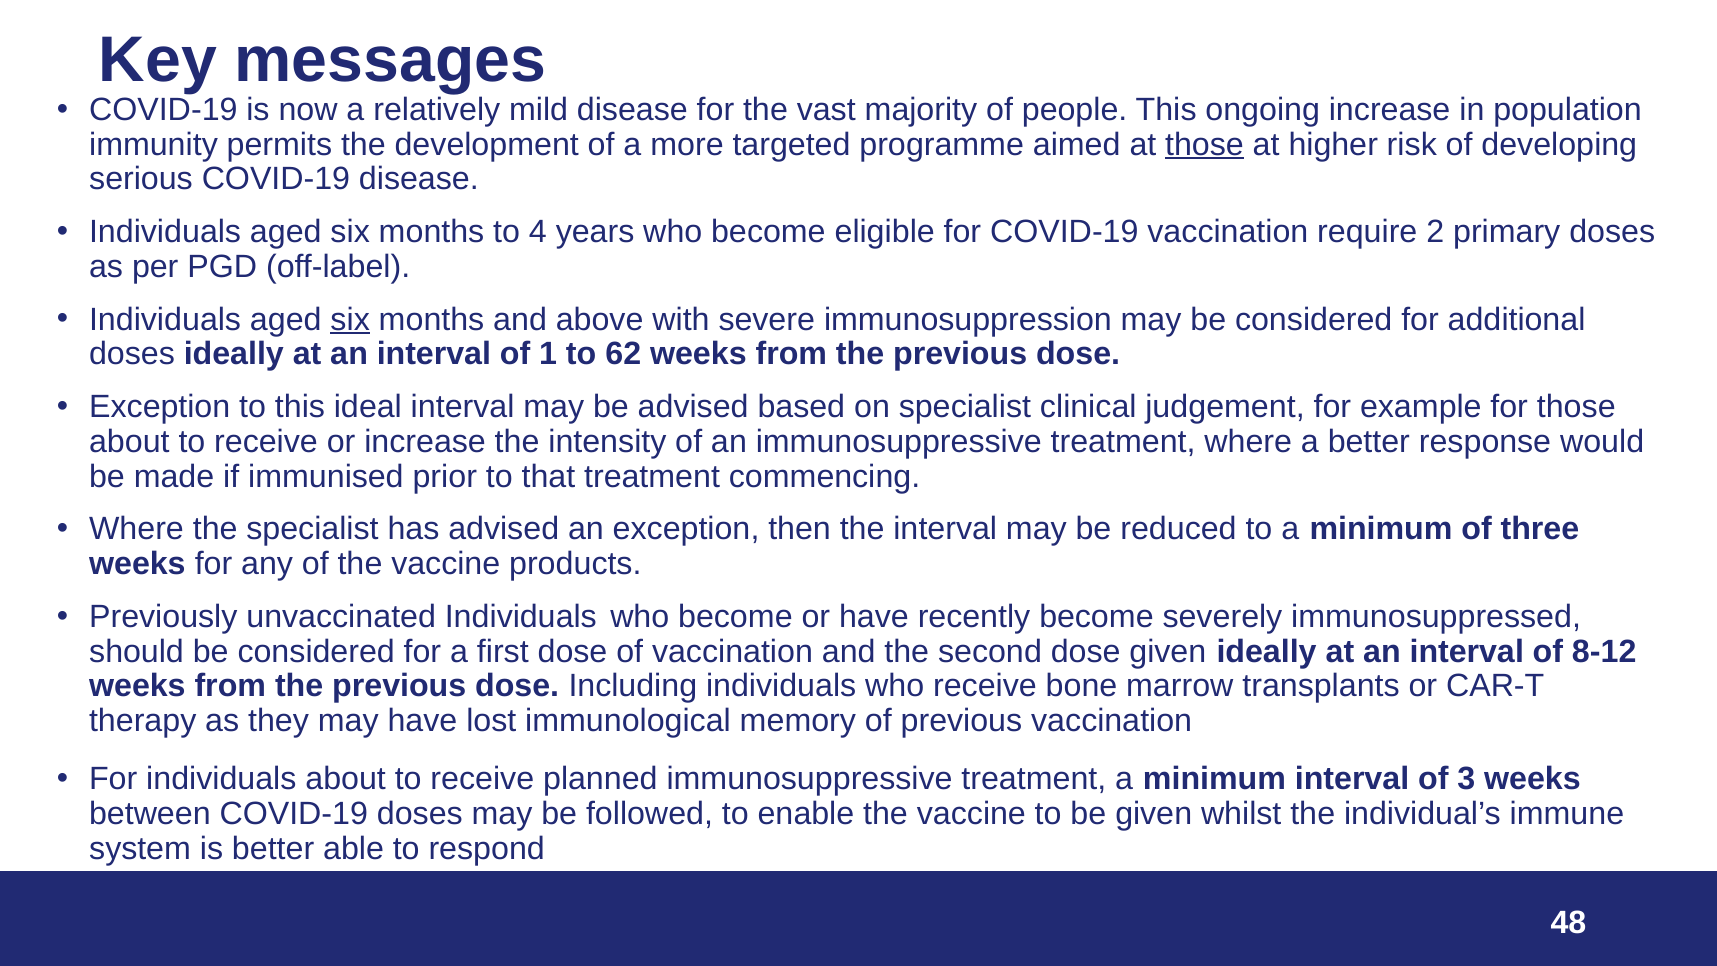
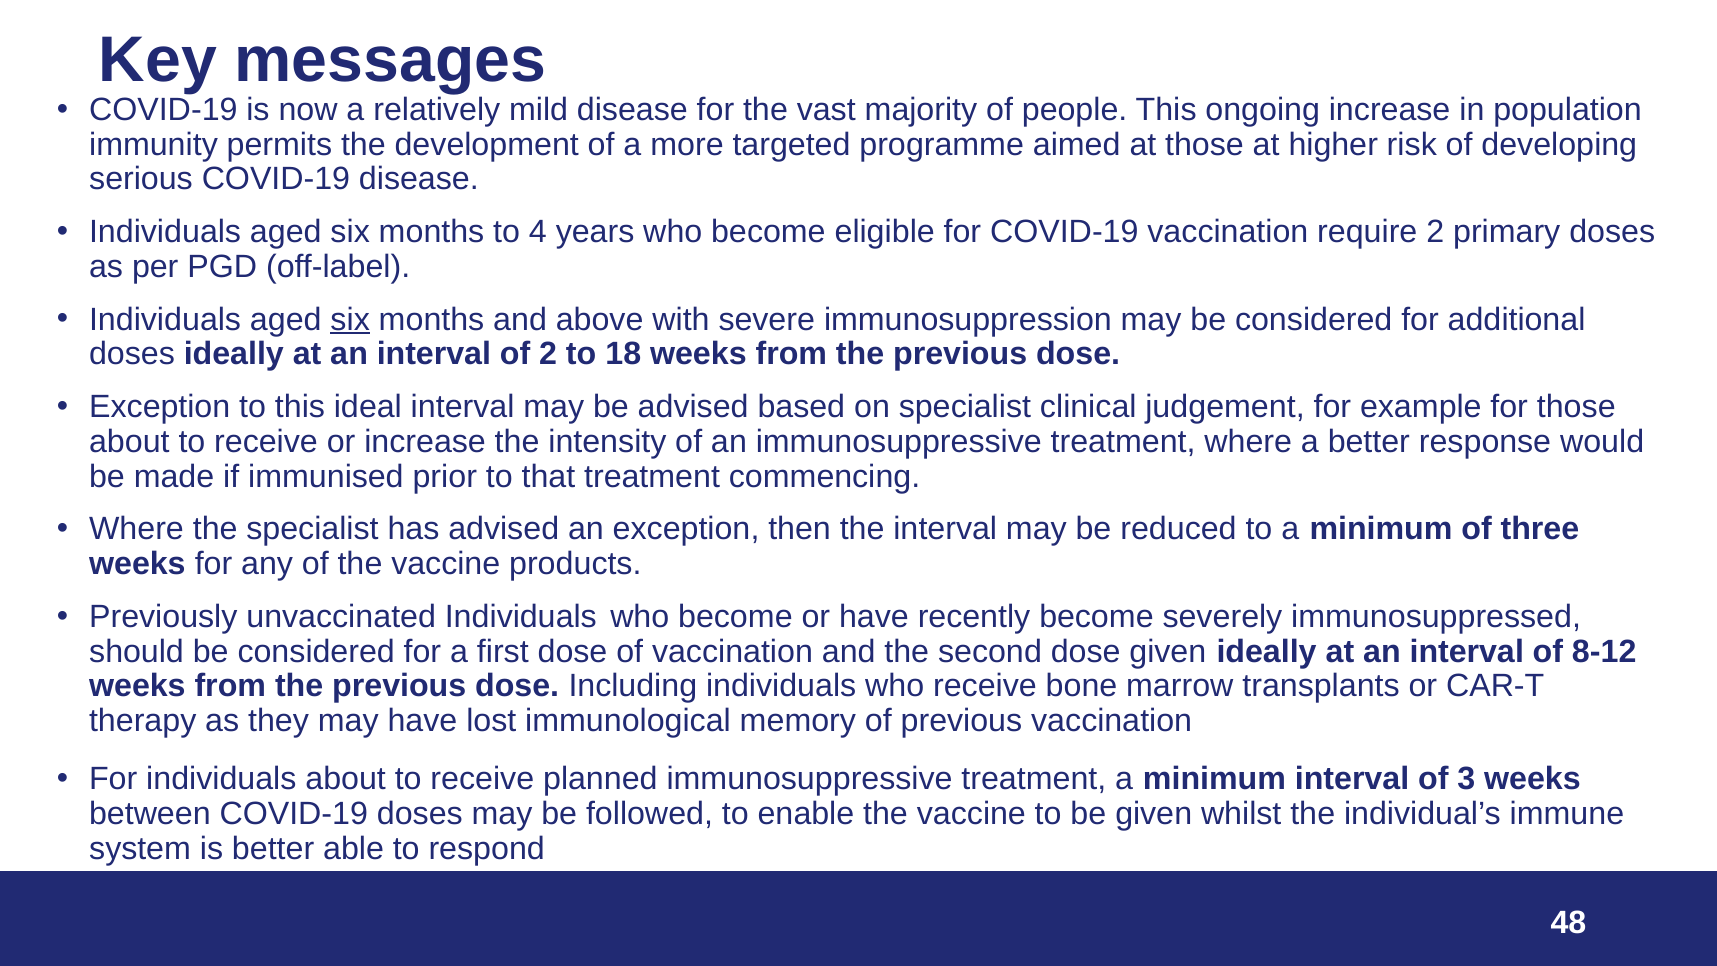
those underline: present -> none (1204, 145)
of 1: 1 -> 2 (548, 354)
62: 62 -> 18 (623, 354)
